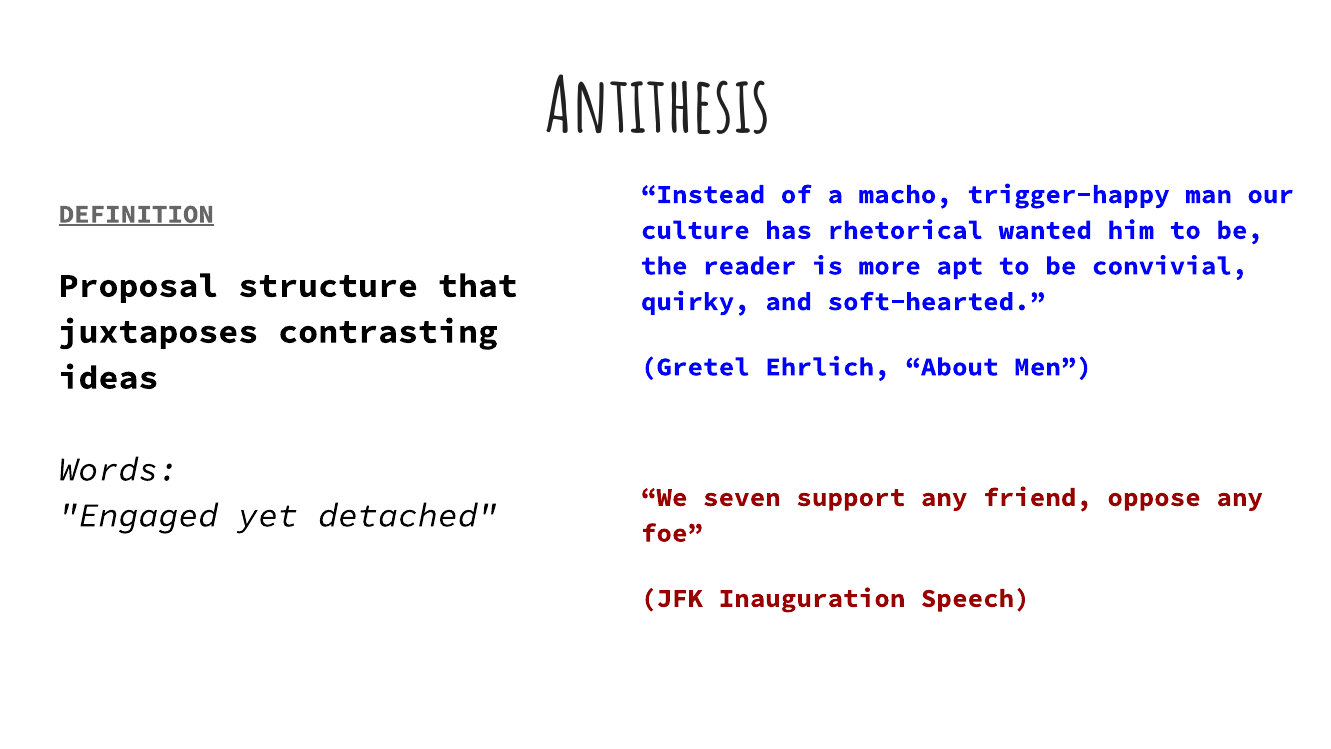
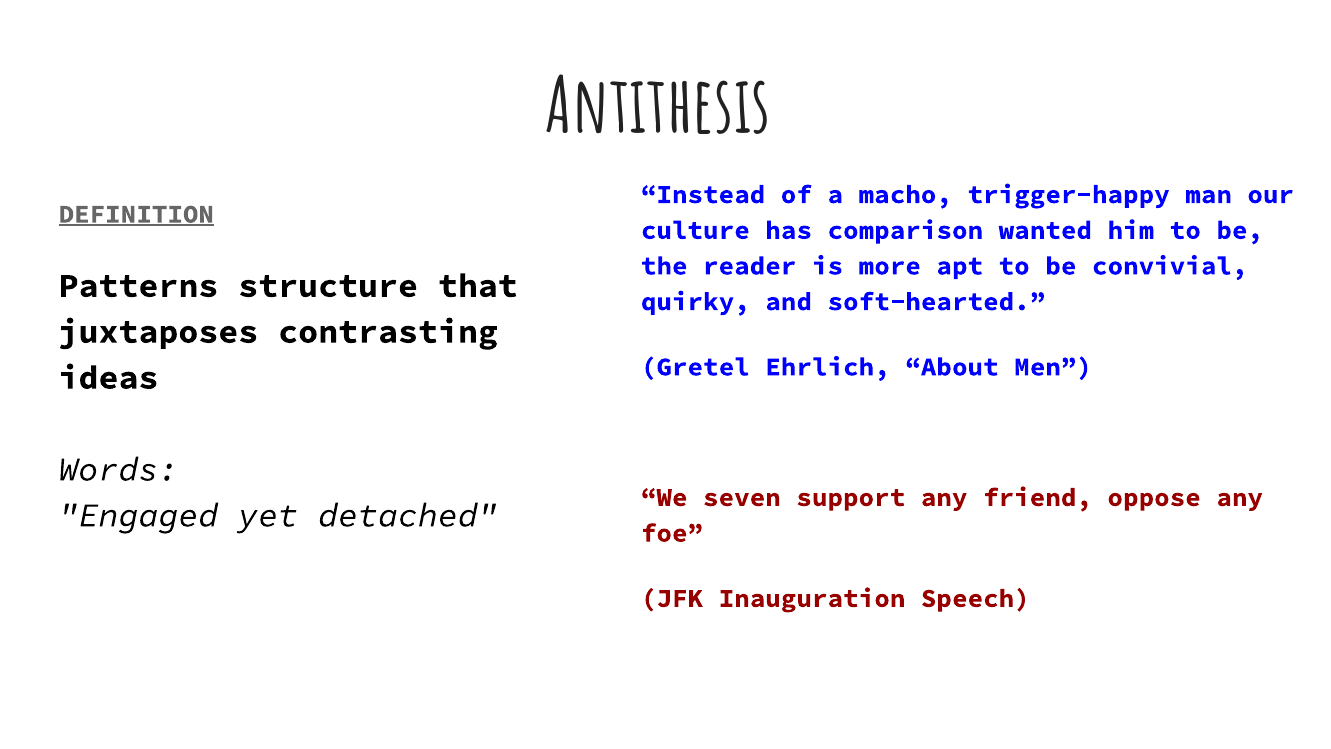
rhetorical: rhetorical -> comparison (905, 230)
Proposal: Proposal -> Patterns (138, 286)
